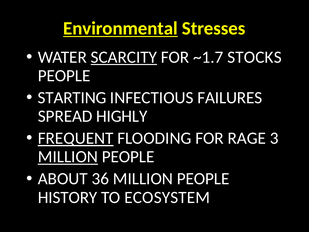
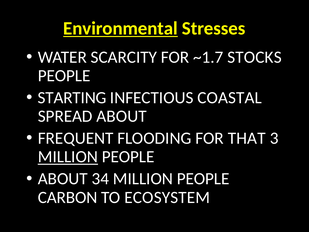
SCARCITY underline: present -> none (124, 57)
FAILURES: FAILURES -> COASTAL (230, 98)
SPREAD HIGHLY: HIGHLY -> ABOUT (122, 116)
FREQUENT underline: present -> none (76, 138)
RAGE: RAGE -> THAT (247, 138)
36: 36 -> 34 (100, 179)
HISTORY: HISTORY -> CARBON (68, 197)
